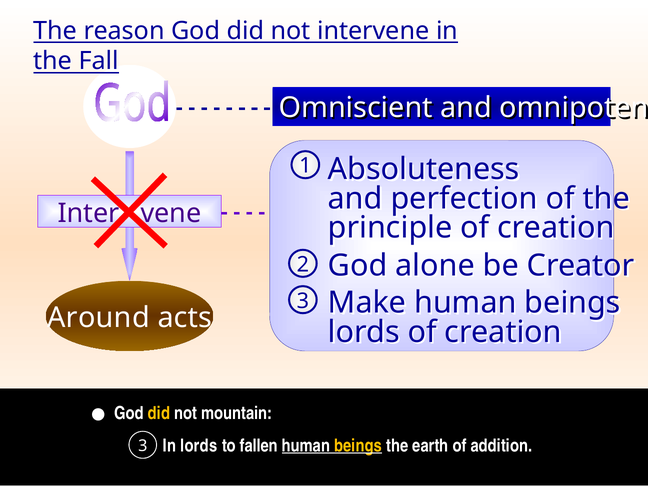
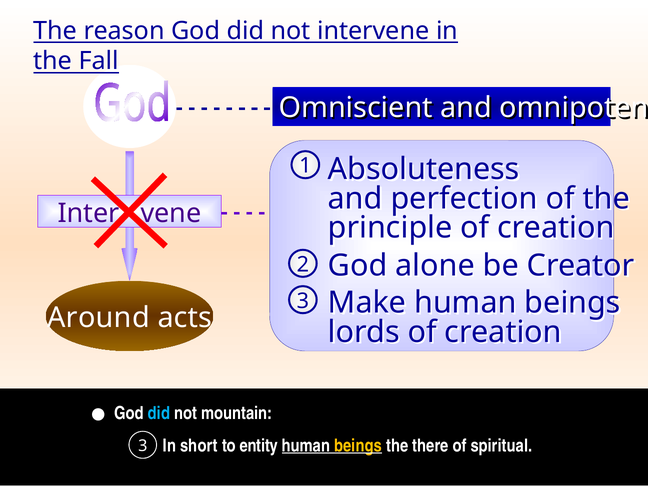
did colour: yellow -> light blue (159, 413)
In lords: lords -> short (199, 446)
fallen: fallen -> entity (259, 446)
earth: earth -> there (430, 446)
addition: addition -> spiritual (501, 446)
